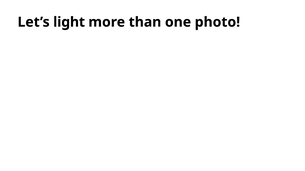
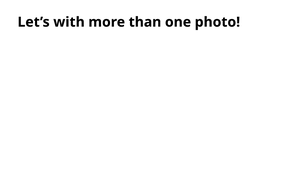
light: light -> with (69, 22)
